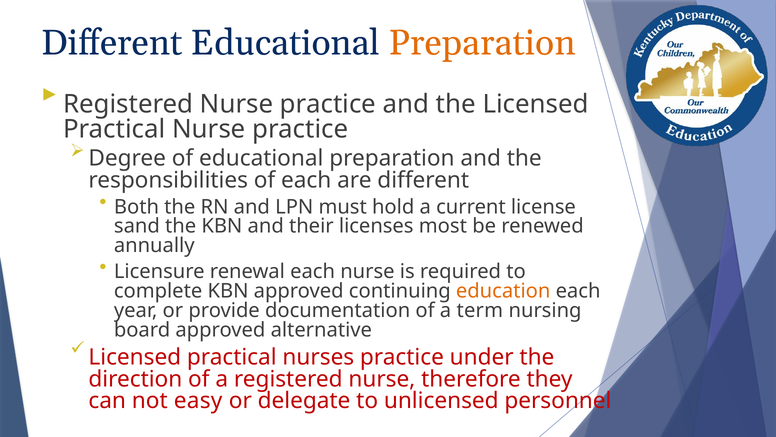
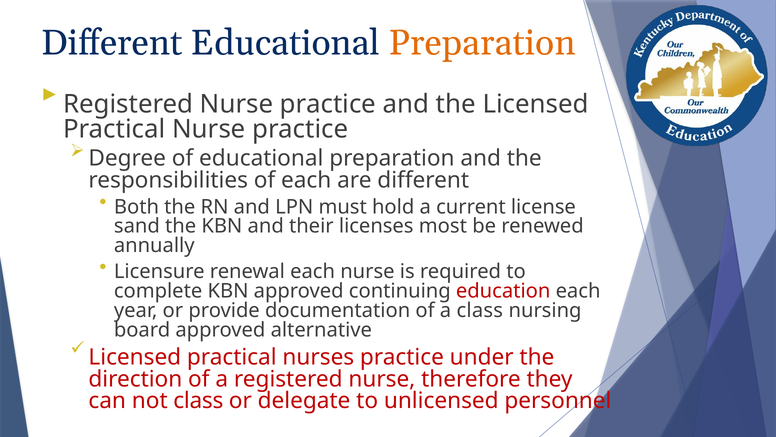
education colour: orange -> red (503, 291)
a term: term -> class (480, 310)
not easy: easy -> class (198, 400)
